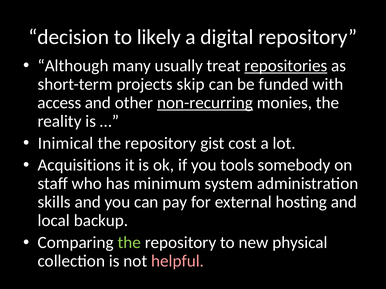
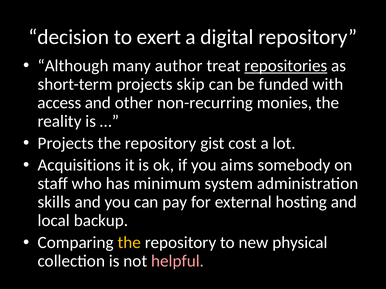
likely: likely -> exert (159, 37)
usually: usually -> author (179, 66)
non-recurring underline: present -> none (205, 103)
Inimical: Inimical -> Projects (66, 143)
tools: tools -> aims (237, 165)
the colour: light green -> yellow (129, 243)
